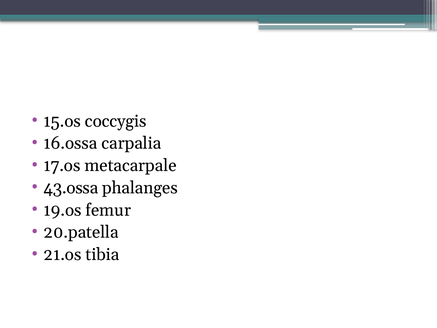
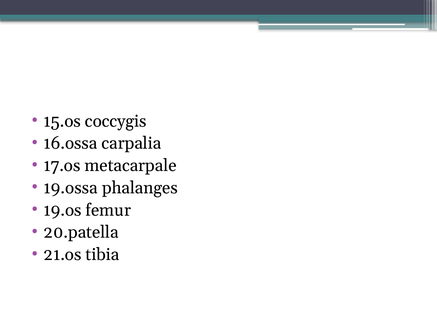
43.ossa: 43.ossa -> 19.ossa (71, 188)
